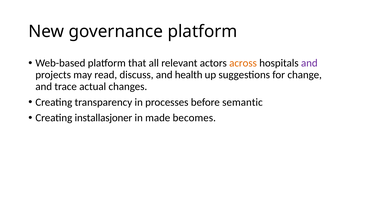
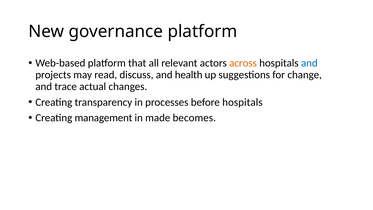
and colour: purple -> blue (309, 63)
before semantic: semantic -> hospitals (242, 102)
installasjoner: installasjoner -> management (103, 118)
